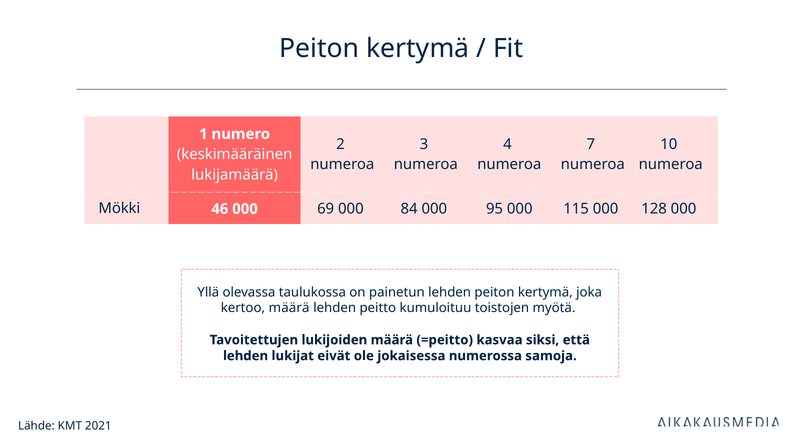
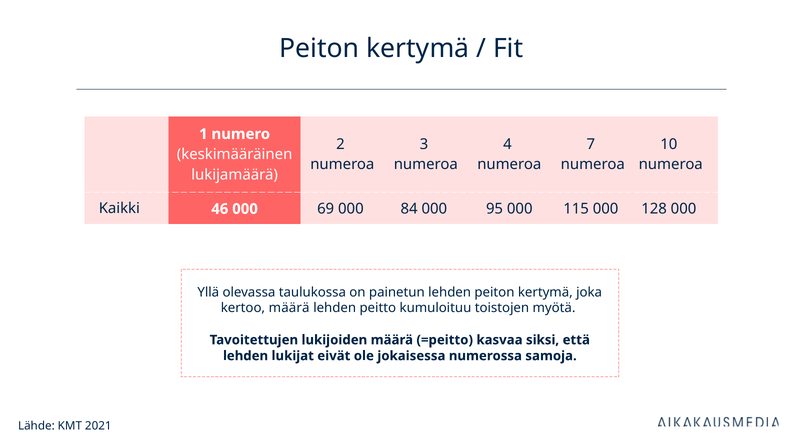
Mökki: Mökki -> Kaikki (119, 208)
